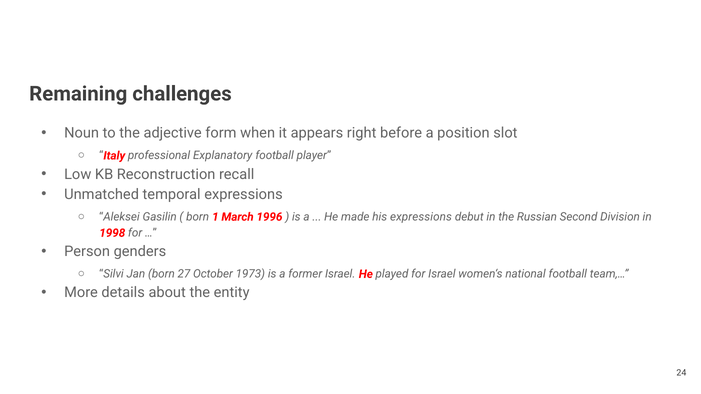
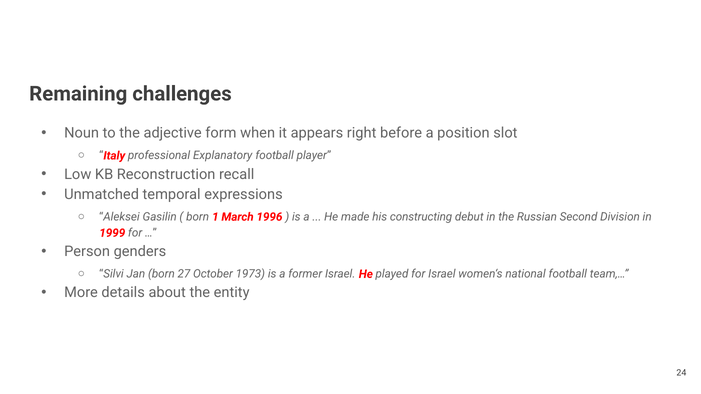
his expressions: expressions -> constructing (421, 217)
1998: 1998 -> 1999 (112, 233)
